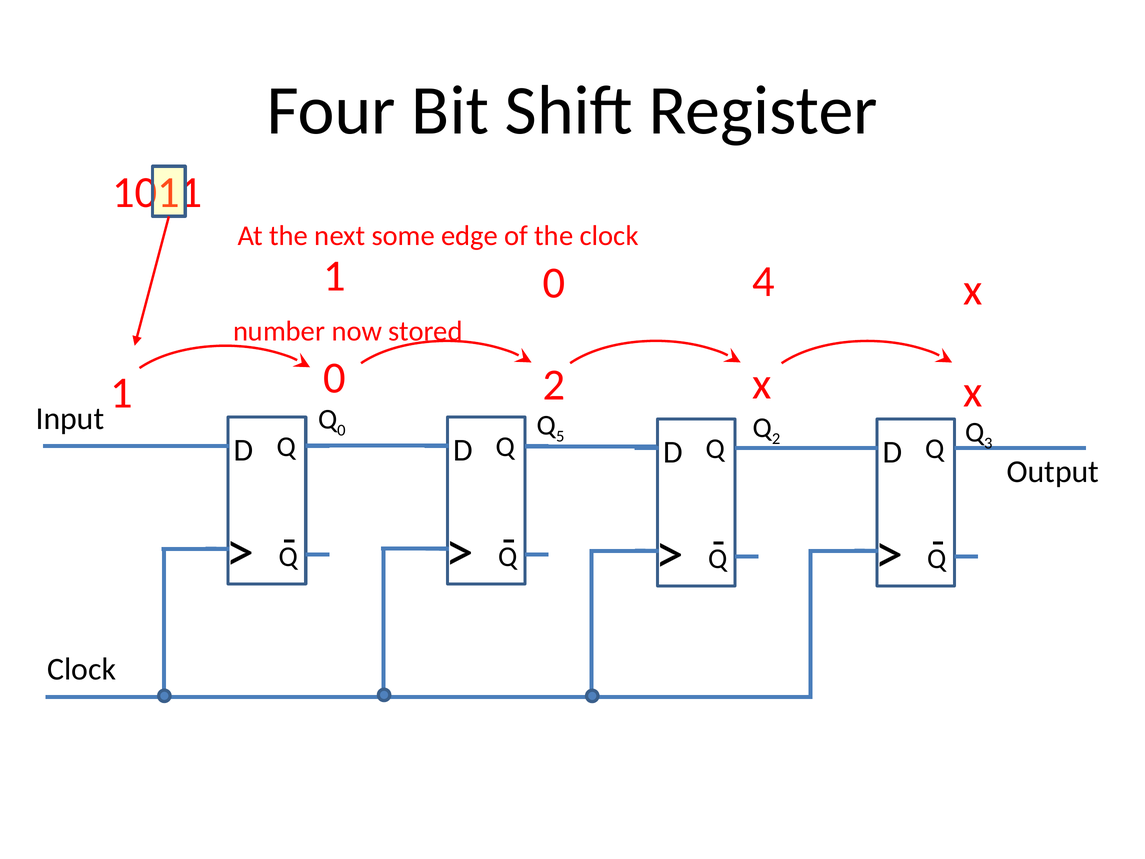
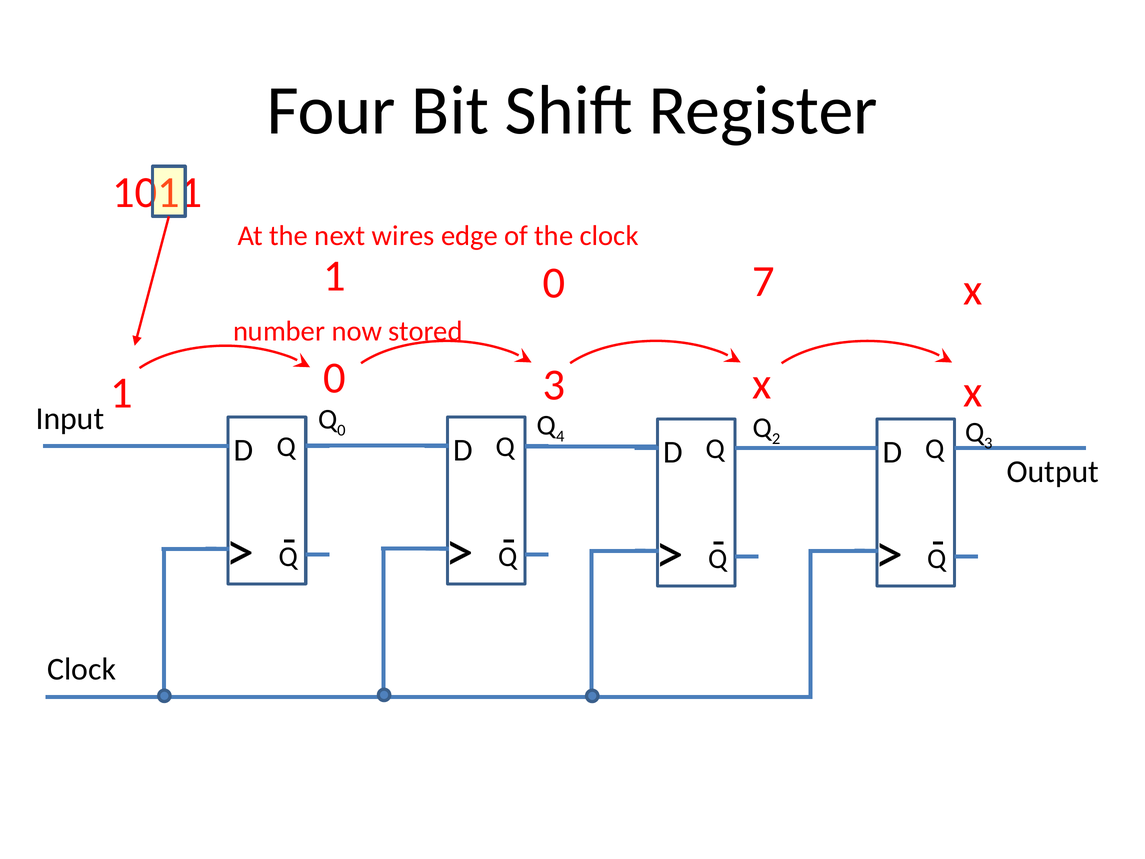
some: some -> wires (403, 236)
4: 4 -> 7 (764, 282)
0 2: 2 -> 3 (554, 385)
5: 5 -> 4 (560, 436)
